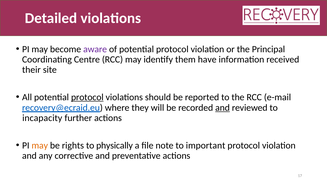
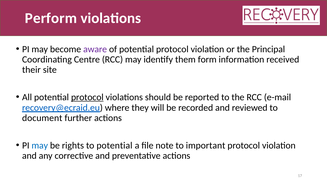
Detailed: Detailed -> Perform (51, 18)
have: have -> form (207, 59)
and underline: present -> none (223, 108)
incapacity: incapacity -> document (42, 118)
may colour: orange -> blue (40, 145)
to physically: physically -> potential (114, 145)
